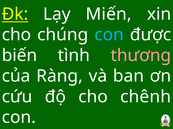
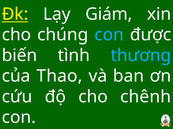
Miến: Miến -> Giám (109, 14)
thương colour: pink -> light blue (141, 56)
Ràng: Ràng -> Thao (59, 76)
